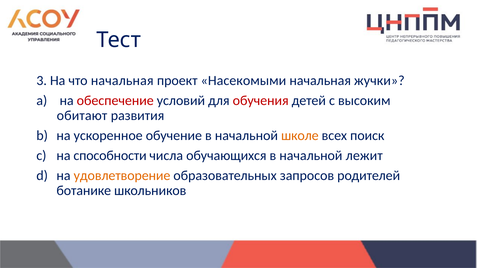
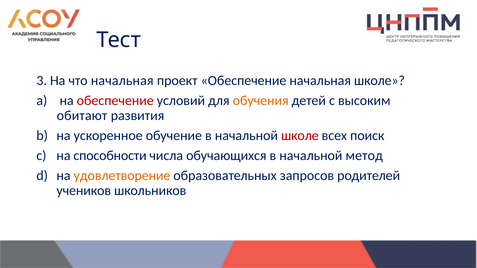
проект Насекомыми: Насекомыми -> Обеспечение (244, 81)
начальная жучки: жучки -> школе (379, 81)
обучения colour: red -> orange (261, 101)
школе colour: orange -> red (300, 136)
лежит: лежит -> метод (364, 156)
ботанике: ботанике -> учеников (84, 191)
